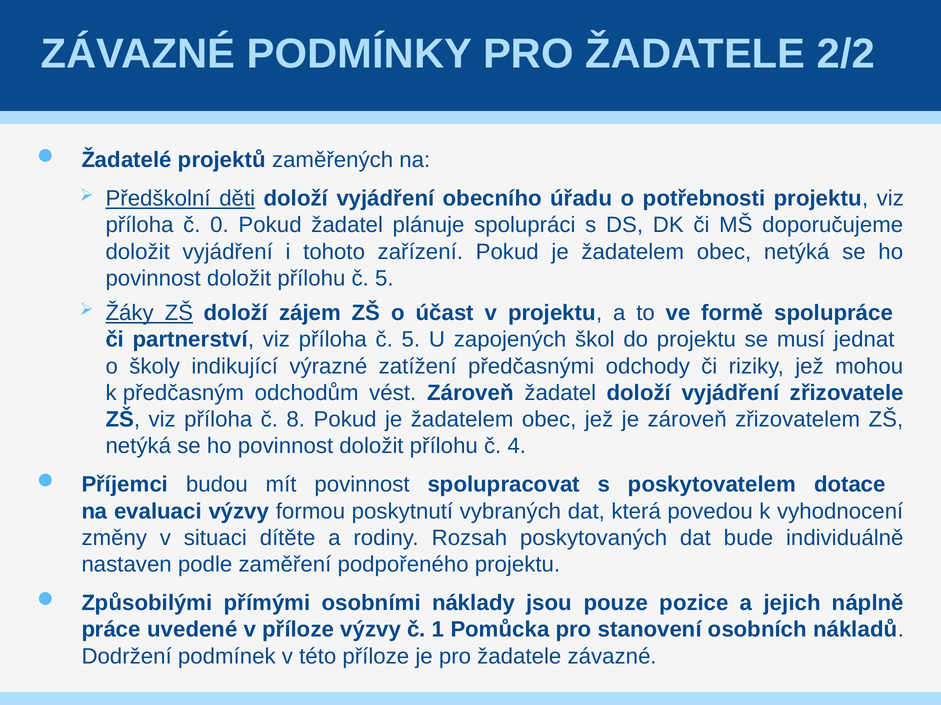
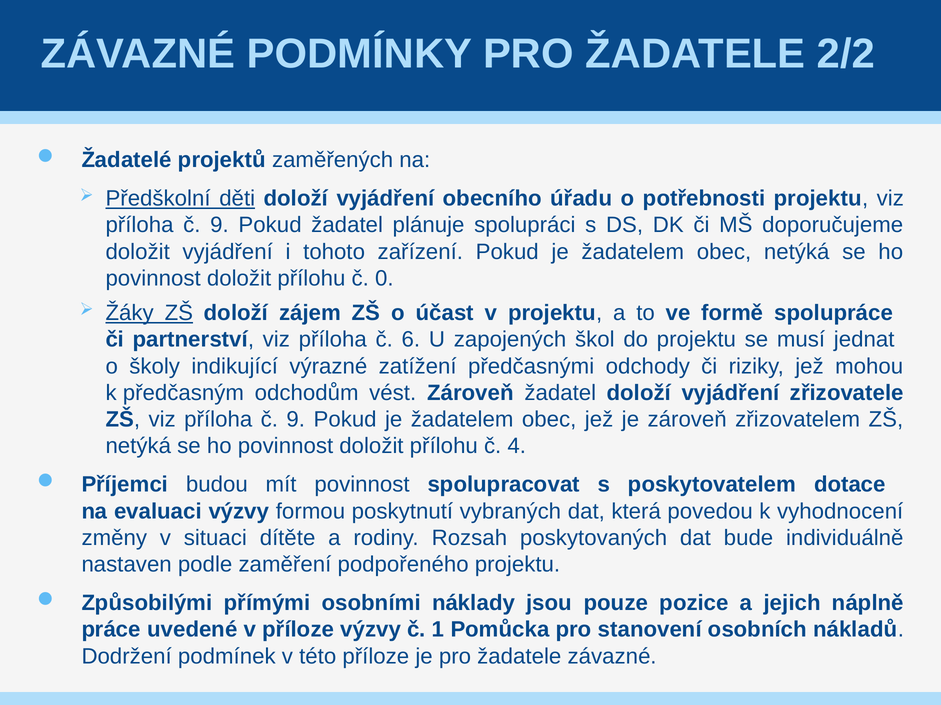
0: 0 -> 9 (219, 225)
přílohu č 5: 5 -> 0 (384, 279)
příloha č 5: 5 -> 6 (411, 340)
8: 8 -> 9 (296, 420)
